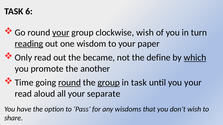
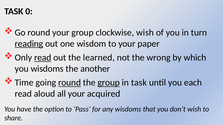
6: 6 -> 0 (29, 11)
your underline: present -> none (61, 33)
read underline: none -> present (43, 58)
became: became -> learned (99, 58)
define: define -> wrong (159, 58)
which underline: present -> none (195, 58)
you promote: promote -> wisdoms (47, 69)
you your: your -> each (193, 83)
separate: separate -> acquired (104, 94)
